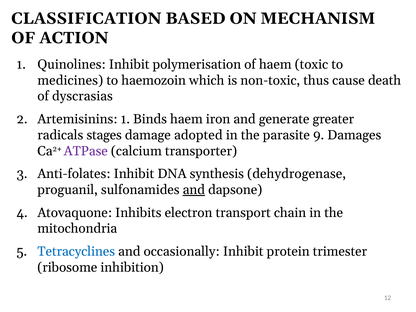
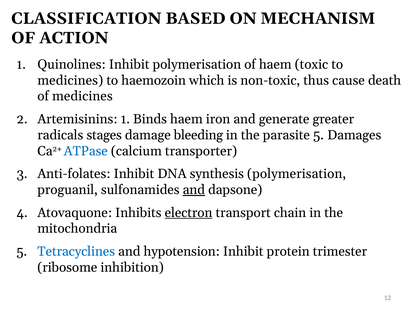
of dyscrasias: dyscrasias -> medicines (82, 96)
adopted: adopted -> bleeding (198, 135)
parasite 9: 9 -> 5 (319, 135)
ATPase colour: purple -> blue (86, 151)
synthesis dehydrogenase: dehydrogenase -> polymerisation (297, 174)
electron underline: none -> present (189, 213)
occasionally: occasionally -> hypotension (182, 251)
